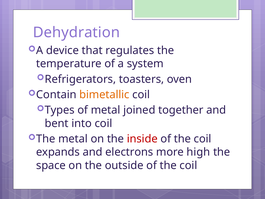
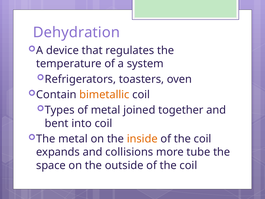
inside colour: red -> orange (142, 139)
electrons: electrons -> collisions (129, 152)
high: high -> tube (198, 152)
